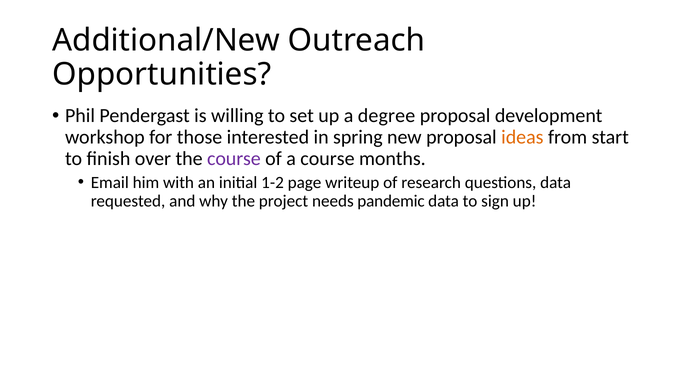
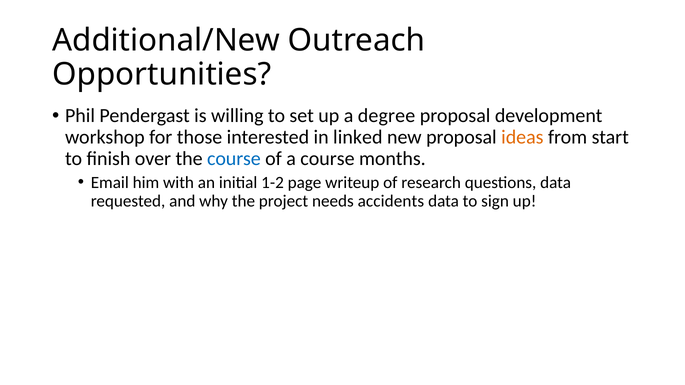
spring: spring -> linked (358, 137)
course colour: purple -> blue (234, 159)
pandemic: pandemic -> accidents (391, 201)
